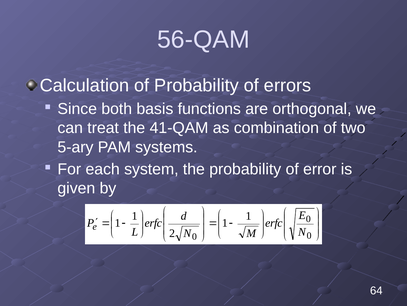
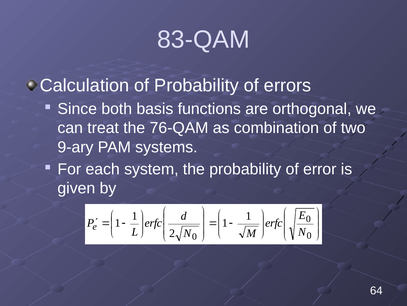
56-QAM: 56-QAM -> 83-QAM (203, 39)
41-QAM: 41-QAM -> 76-QAM (179, 128)
5-ary: 5-ary -> 9-ary (75, 147)
